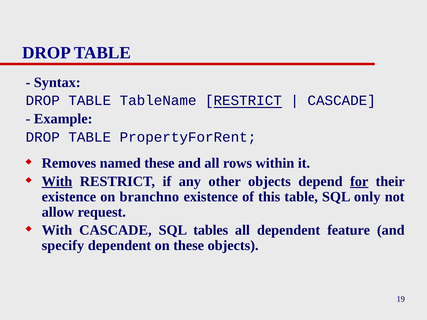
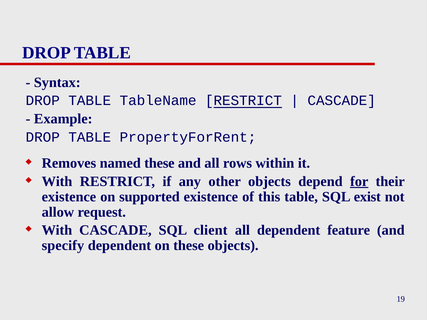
With underline: present -> none (57, 181)
branchno: branchno -> supported (149, 197)
only: only -> exist (367, 197)
tables: tables -> client (211, 230)
